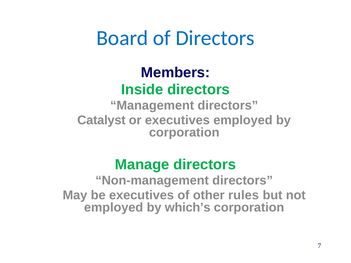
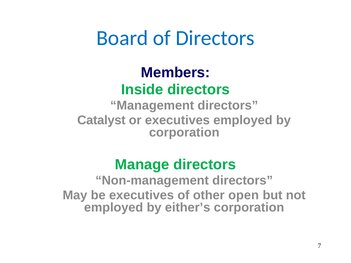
rules: rules -> open (244, 195)
which’s: which’s -> either’s (188, 208)
